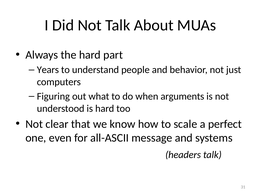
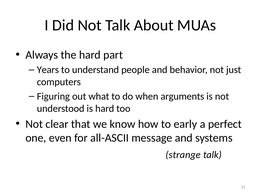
scale: scale -> early (185, 124)
headers: headers -> strange (183, 154)
